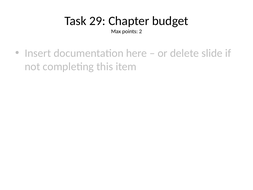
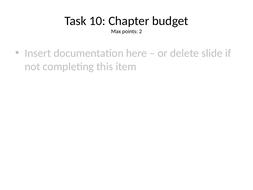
29: 29 -> 10 (97, 21)
